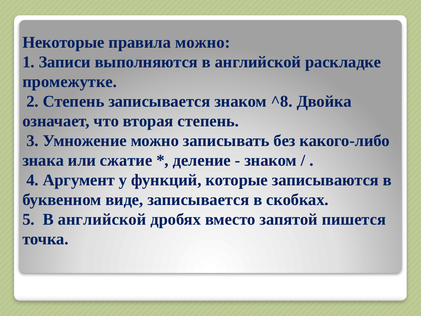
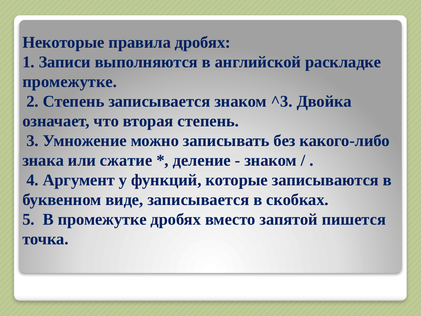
правила можно: можно -> дробях (203, 42)
^8: ^8 -> ^3 (282, 101)
5 В английской: английской -> промежутке (102, 219)
